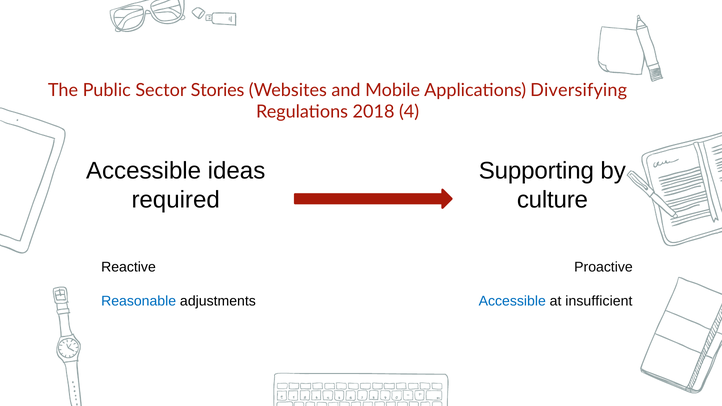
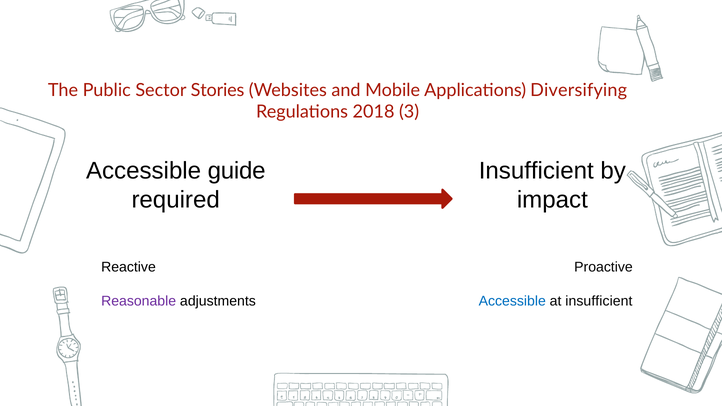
4: 4 -> 3 (409, 112)
ideas: ideas -> guide (237, 171)
Supporting: Supporting -> Insufficient (536, 171)
culture: culture -> impact (552, 200)
Reasonable colour: blue -> purple (139, 301)
